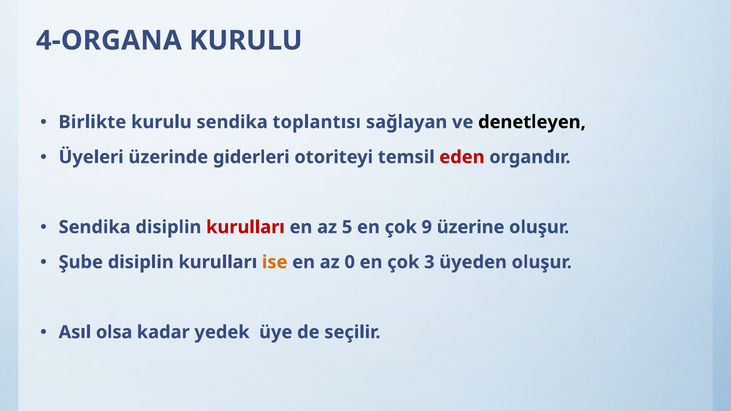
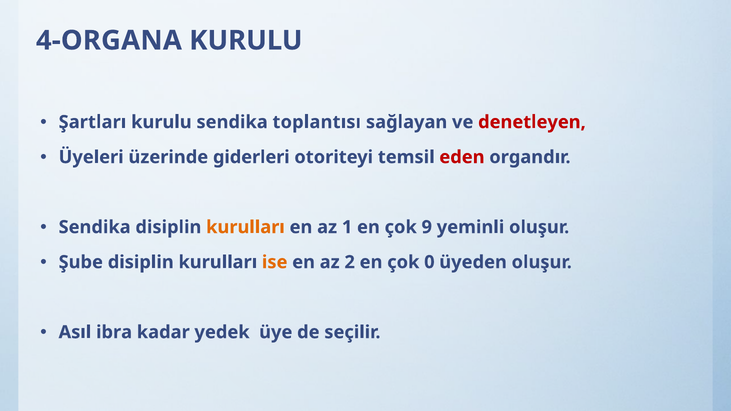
Birlikte: Birlikte -> Şartları (92, 122)
denetleyen colour: black -> red (532, 122)
kurulları colour: red -> orange (245, 227)
5: 5 -> 1 (347, 227)
üzerine: üzerine -> yeminli (470, 227)
0: 0 -> 2 (350, 262)
3: 3 -> 0 (429, 262)
olsa: olsa -> ibra (114, 332)
